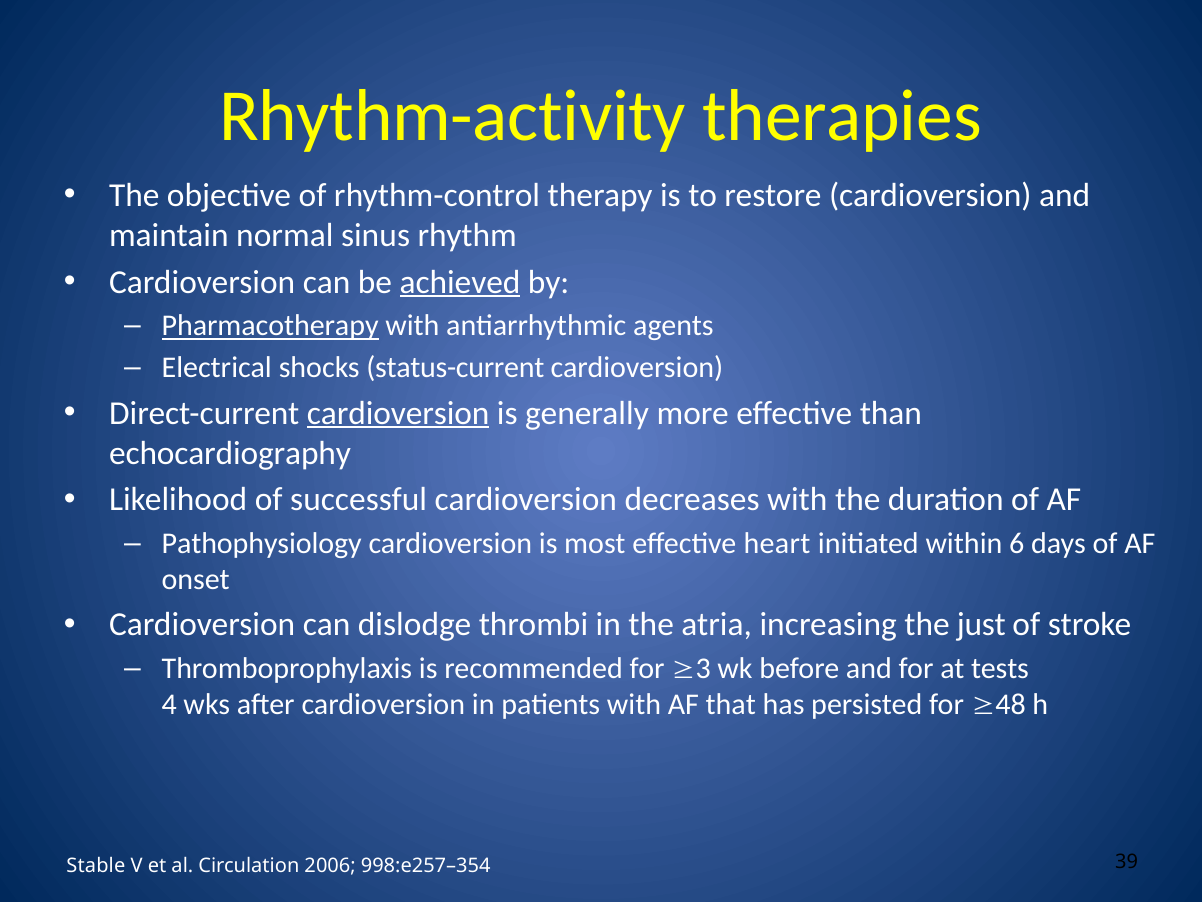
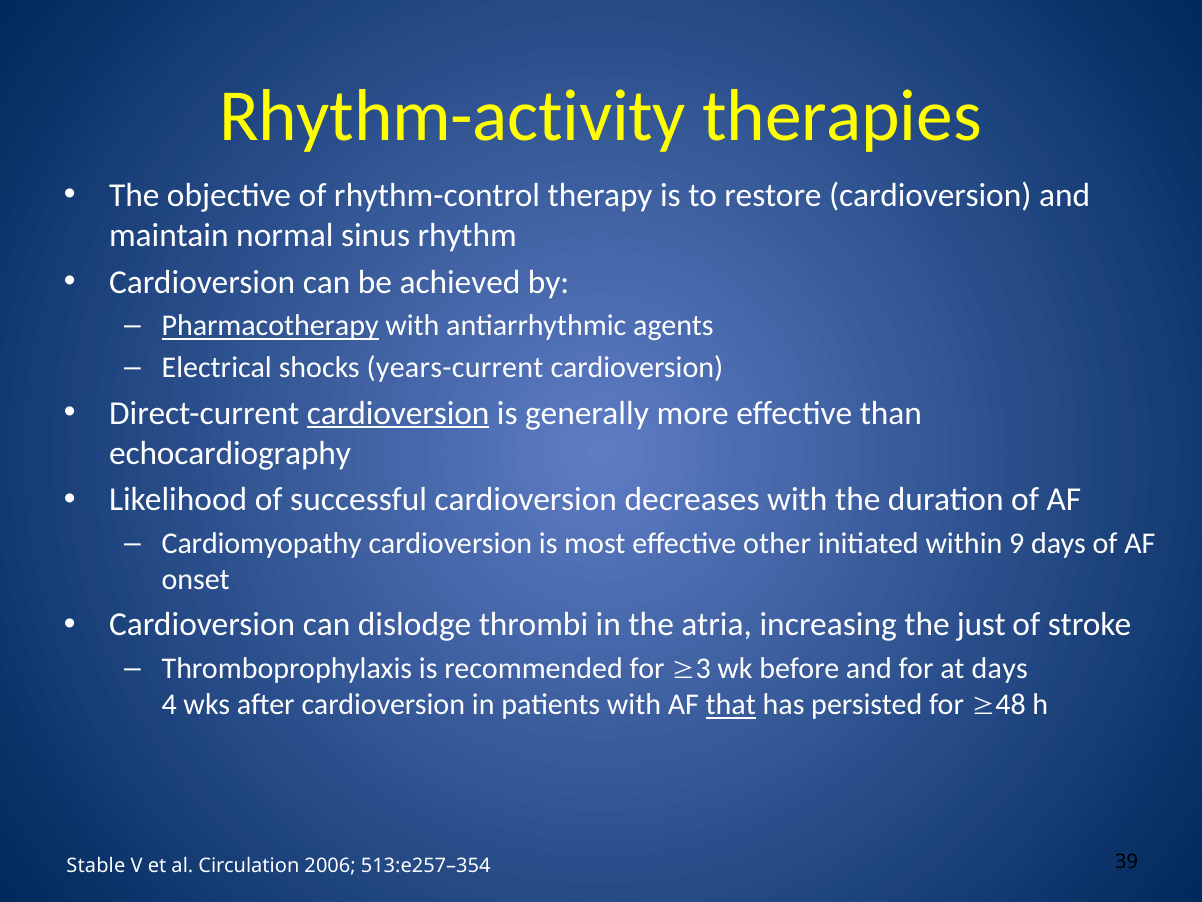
achieved underline: present -> none (460, 282)
status-current: status-current -> years-current (455, 368)
Pathophysiology: Pathophysiology -> Cardiomyopathy (262, 544)
heart: heart -> other (777, 544)
6: 6 -> 9 (1017, 544)
at tests: tests -> days (1000, 668)
that underline: none -> present (731, 704)
998:e257–354: 998:e257–354 -> 513:e257–354 (426, 866)
